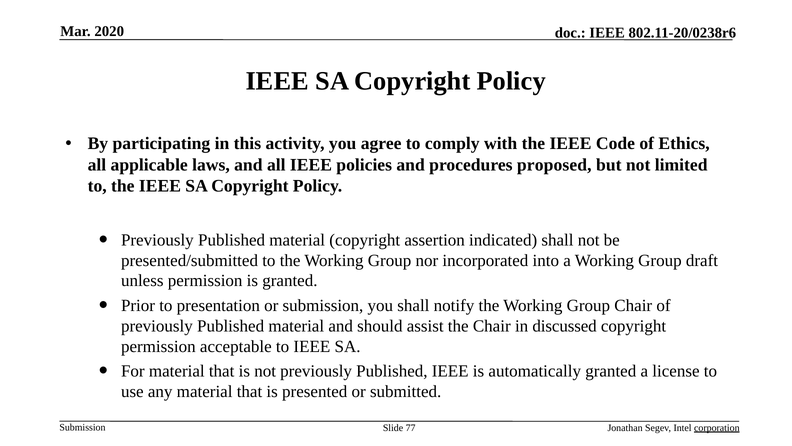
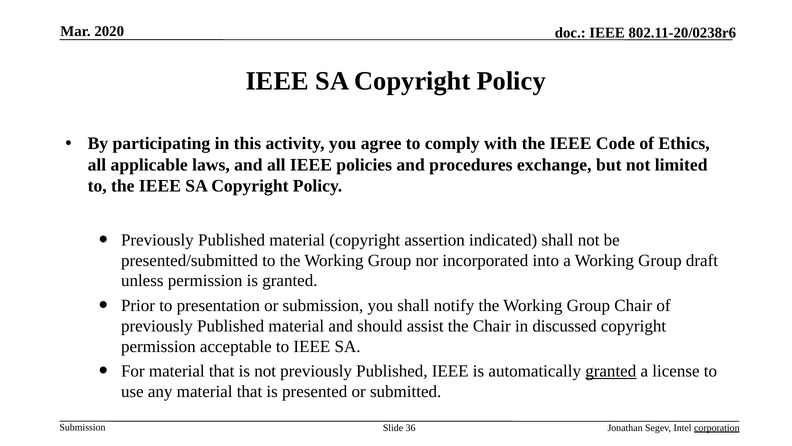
proposed: proposed -> exchange (554, 165)
granted underline: none -> present (611, 371)
77: 77 -> 36 (411, 427)
